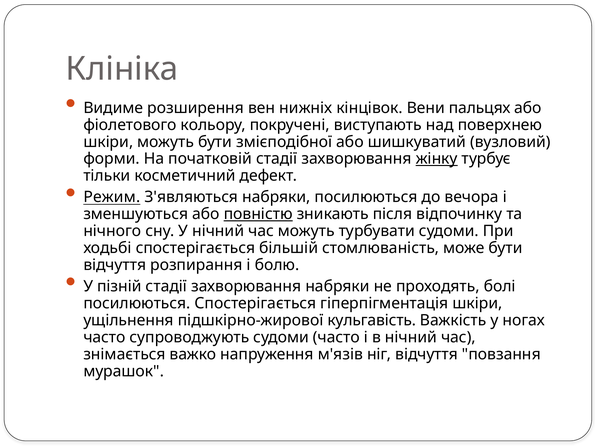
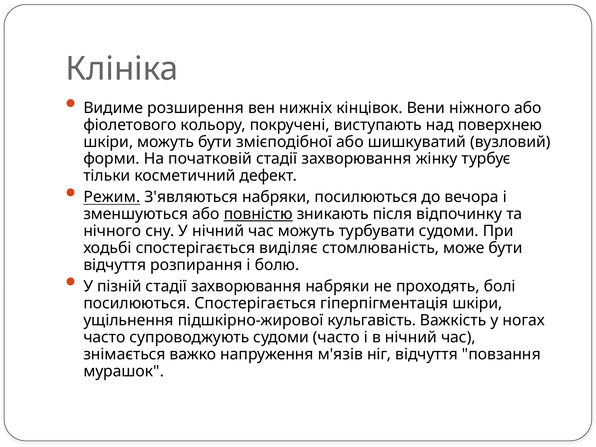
пальцях: пальцях -> ніжного (480, 108)
жінку underline: present -> none (437, 159)
більшій: більшій -> виділяє (289, 248)
